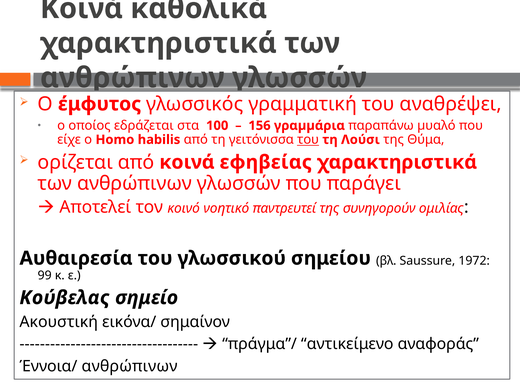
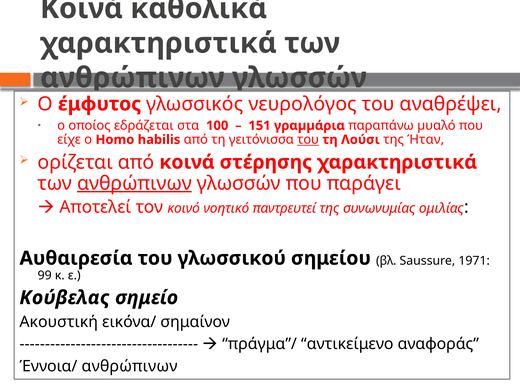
γραμματική: γραμματική -> νευρολόγος (303, 104)
156: 156 -> 151 (259, 126)
Θύμα: Θύμα -> Ήταν (426, 140)
εφηβείας: εφηβείας -> στέρησης (266, 162)
ανθρώπινων underline: none -> present (135, 183)
συνηγορούν: συνηγορούν -> συνωνυμίας (379, 208)
1972: 1972 -> 1971 (474, 261)
